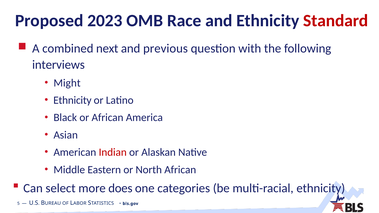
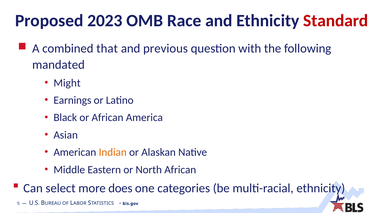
next: next -> that (107, 49)
interviews: interviews -> mandated (58, 65)
Ethnicity: Ethnicity -> Earnings (72, 100)
Indian colour: red -> orange (113, 152)
